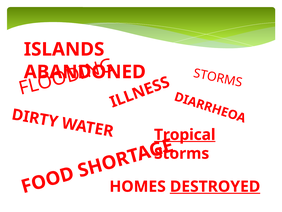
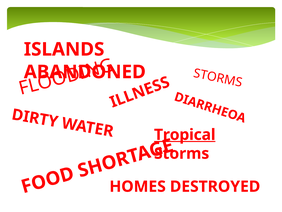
DESTROYED underline: present -> none (215, 186)
